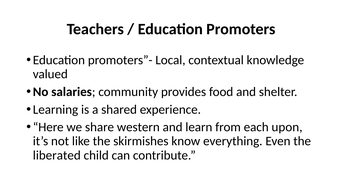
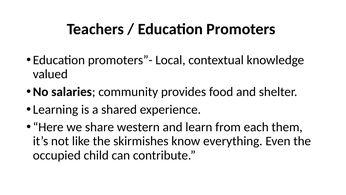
upon: upon -> them (287, 127)
liberated: liberated -> occupied (57, 155)
